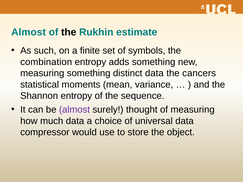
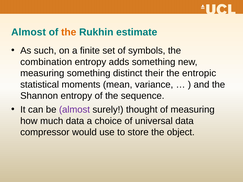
the colour: black -> orange (69, 32)
distinct data: data -> their (154, 73)
cancers: cancers -> entropic (199, 73)
